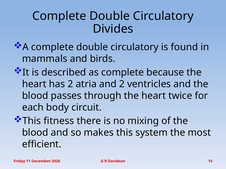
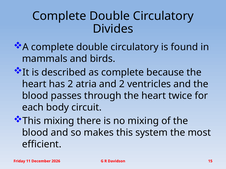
This fitness: fitness -> mixing (59, 121)
